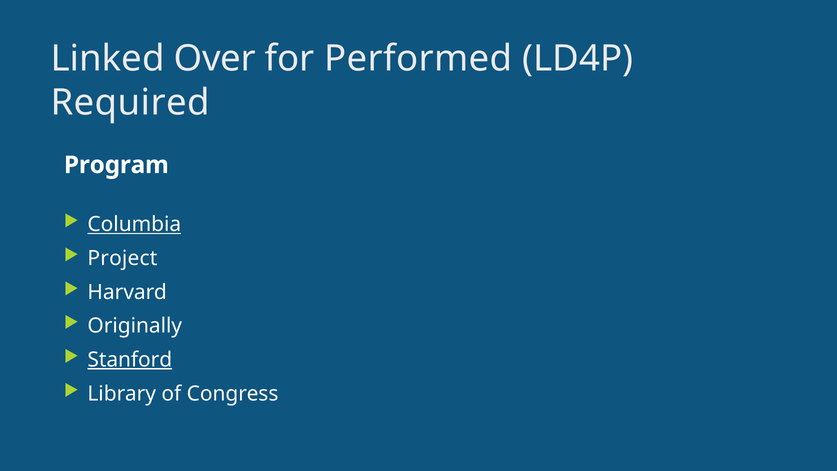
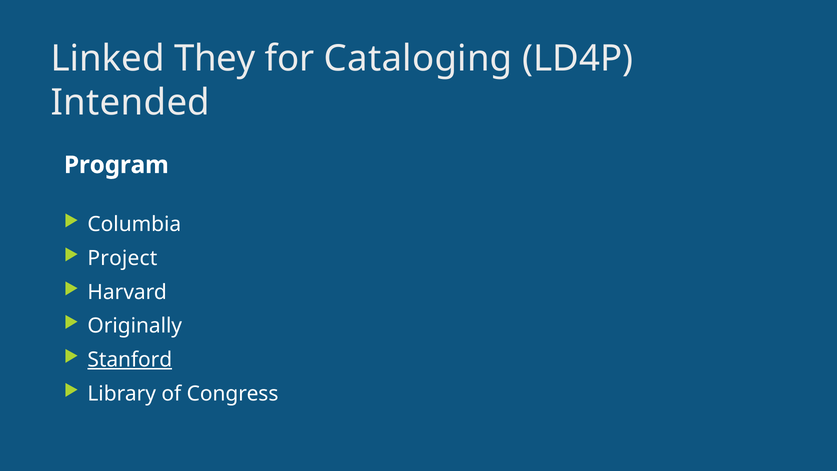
Over: Over -> They (215, 59)
Performed: Performed -> Cataloging (418, 59)
Required: Required -> Intended (130, 103)
Columbia underline: present -> none (134, 224)
